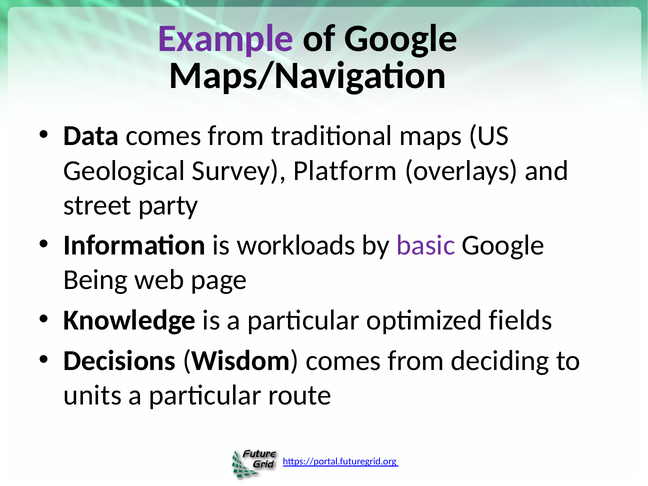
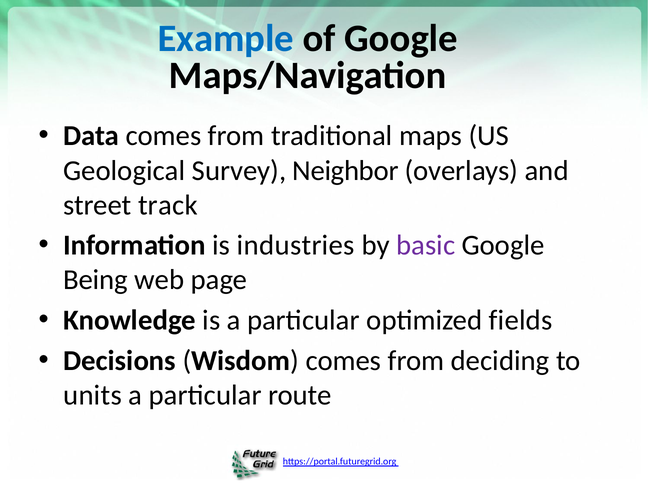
Example colour: purple -> blue (226, 39)
Platform: Platform -> Neighbor (346, 171)
party: party -> track (168, 205)
workloads: workloads -> industries (296, 245)
